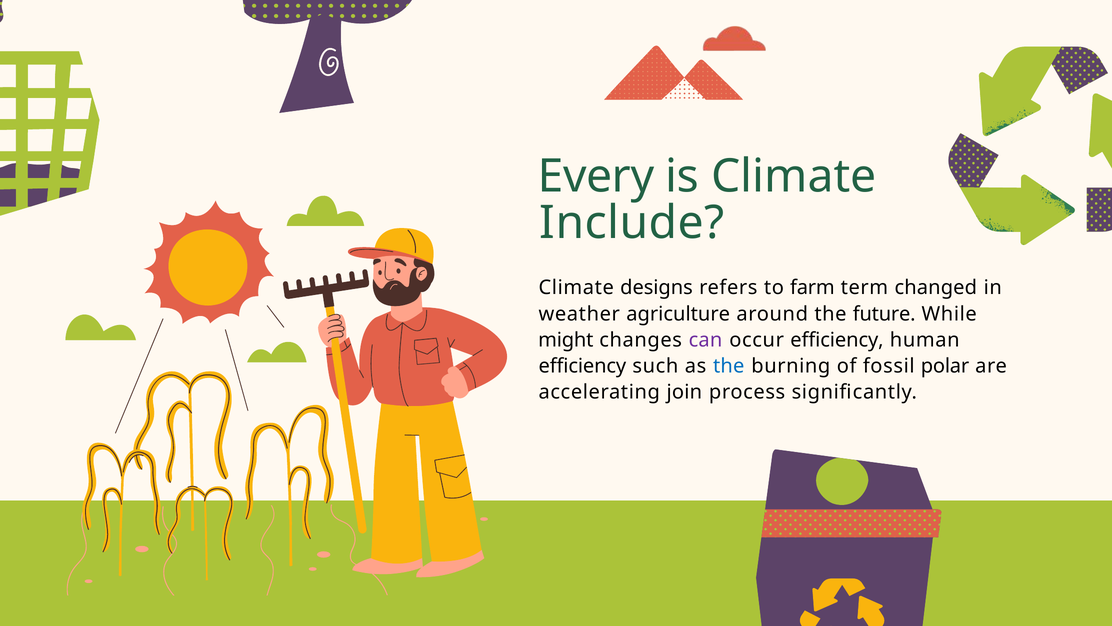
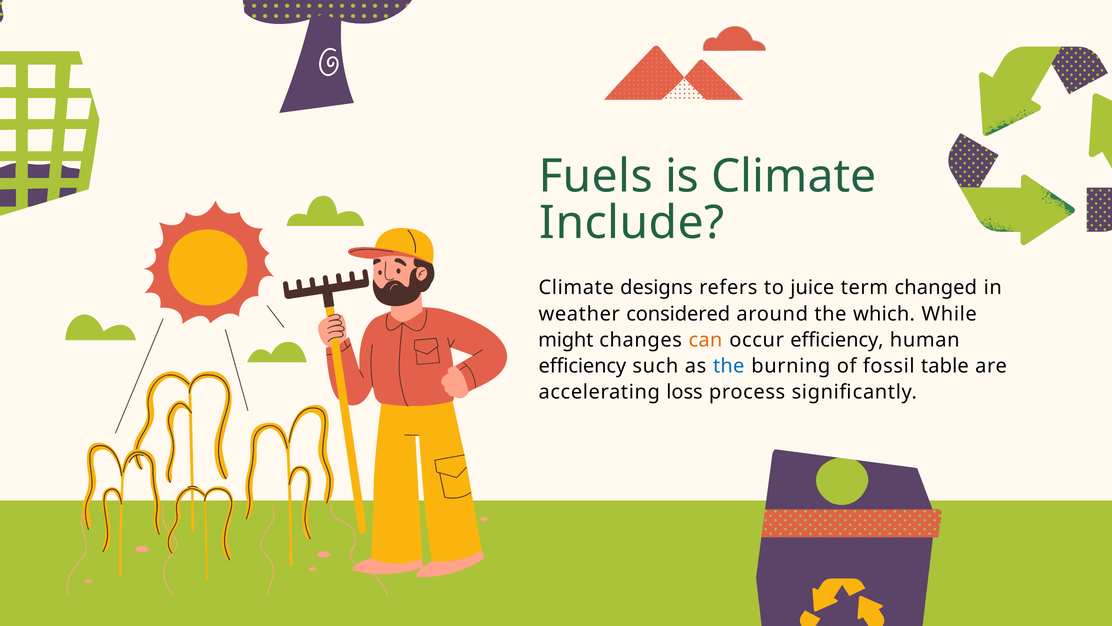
Every: Every -> Fuels (596, 176)
farm: farm -> juice (812, 288)
agriculture: agriculture -> considered (678, 314)
future: future -> which (884, 314)
can colour: purple -> orange (706, 340)
polar: polar -> table (945, 366)
join: join -> loss (684, 392)
